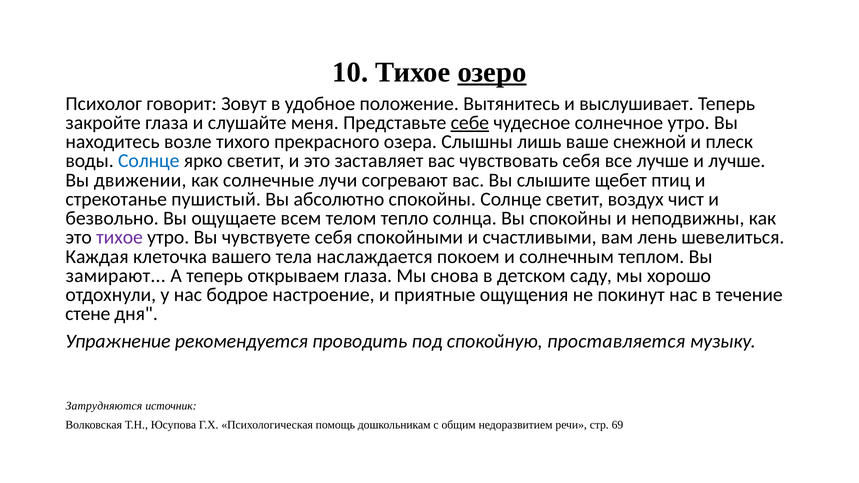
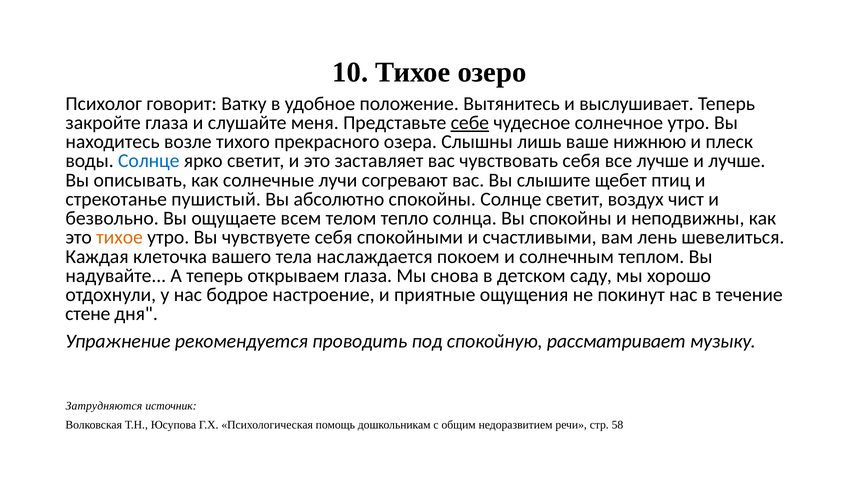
озеро underline: present -> none (492, 72)
Зовут: Зовут -> Ватку (244, 104)
снежной: снежной -> нижнюю (650, 142)
движении: движении -> описывать (140, 180)
тихое colour: purple -> orange (120, 238)
замирают: замирают -> надувайте (116, 276)
проставляется: проставляется -> рассматривает (616, 341)
69: 69 -> 58 (617, 425)
